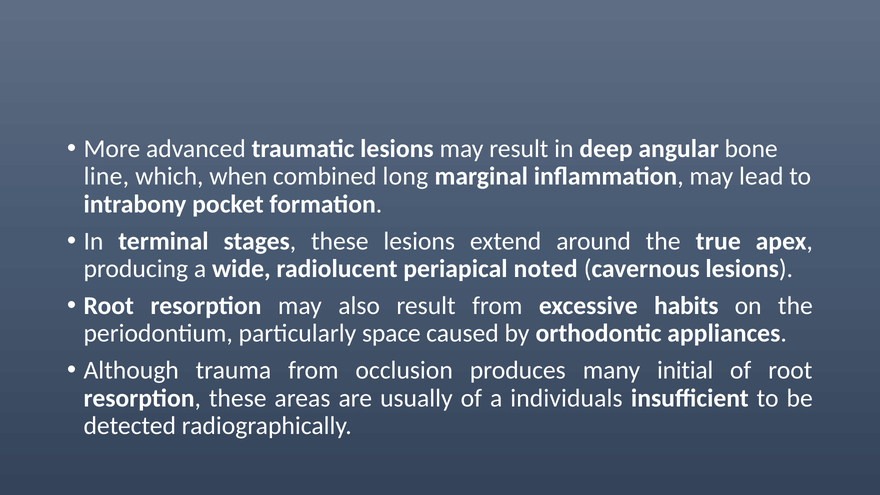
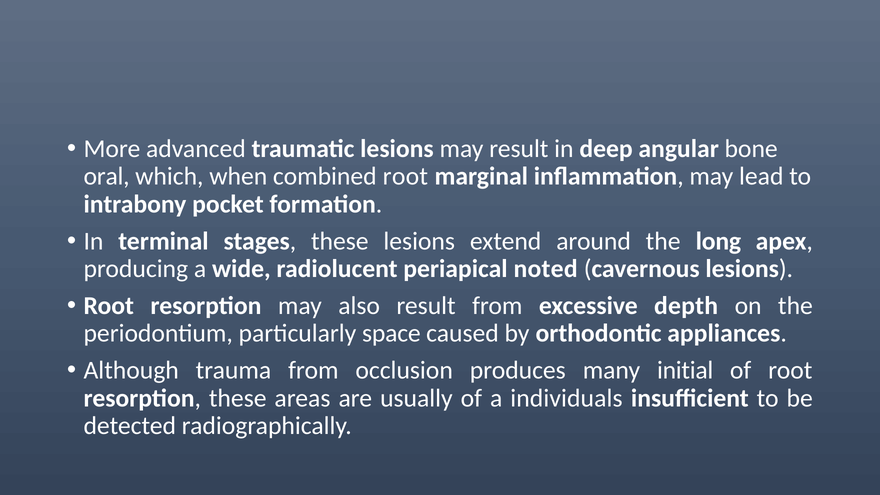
line: line -> oral (107, 177)
combined long: long -> root (405, 177)
true: true -> long (718, 241)
habits: habits -> depth (686, 306)
